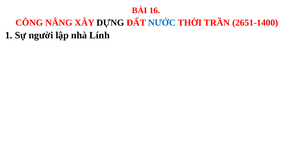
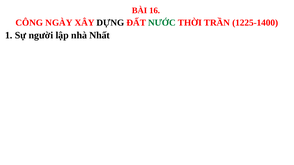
NÂNG: NÂNG -> NGÀY (59, 23)
NƯỚC colour: blue -> green (162, 23)
2651-1400: 2651-1400 -> 1225-1400 (255, 23)
Lính: Lính -> Nhất (100, 35)
